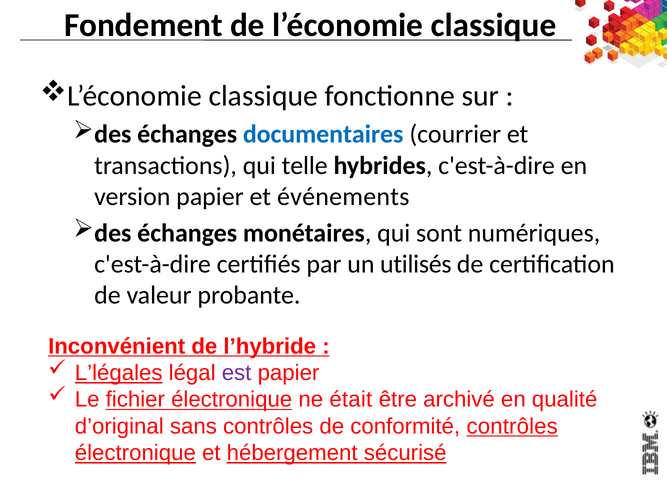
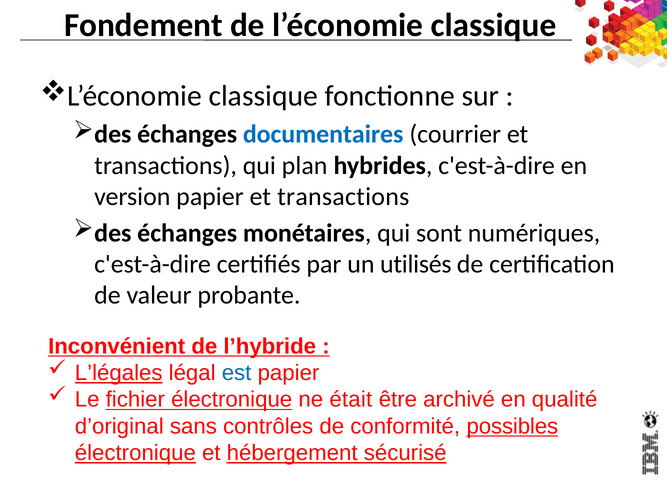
telle: telle -> plan (305, 166)
papier et événements: événements -> transactions (343, 197)
est colour: purple -> blue (237, 373)
conformité contrôles: contrôles -> possibles (512, 426)
